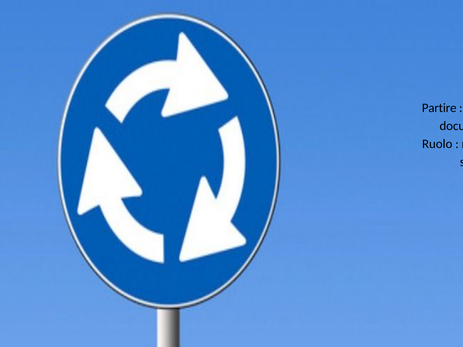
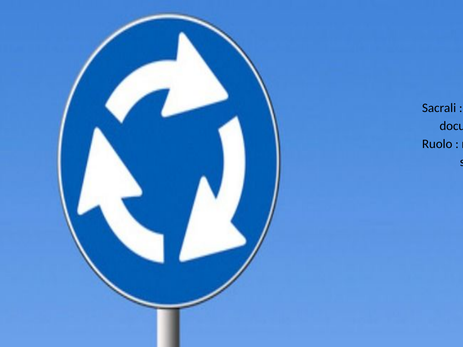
Partire: Partire -> Sacrali (439, 108)
